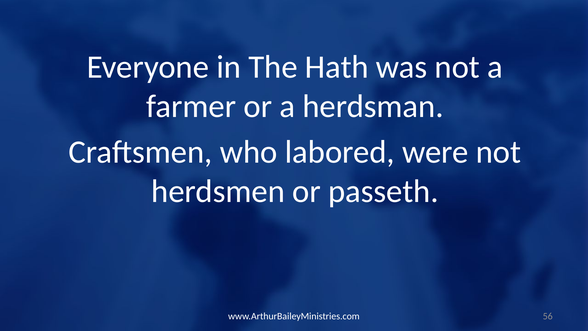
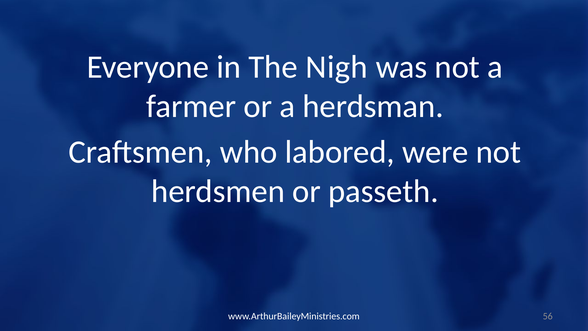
Hath: Hath -> Nigh (337, 67)
